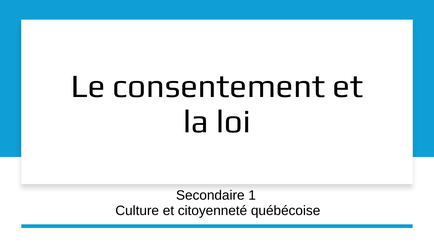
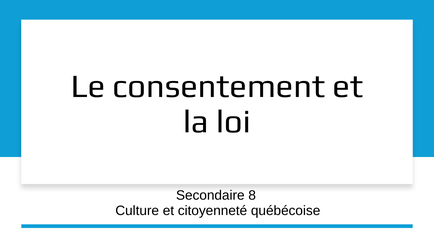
1: 1 -> 8 (252, 196)
